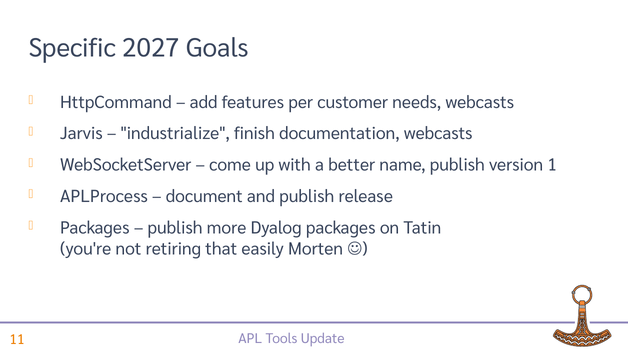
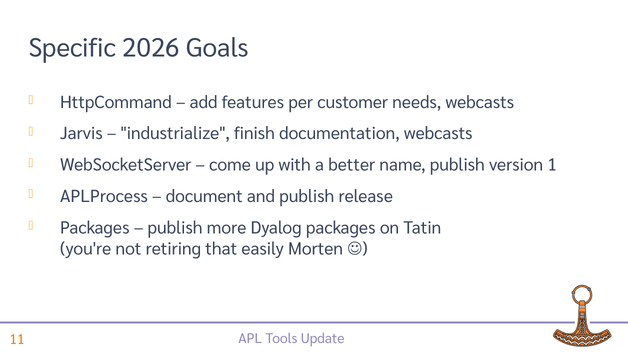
2027: 2027 -> 2026 (151, 48)
